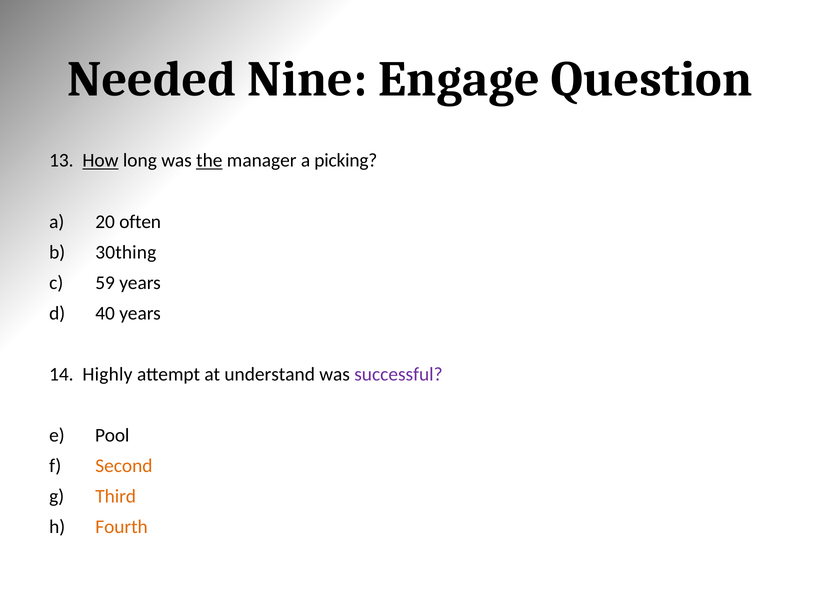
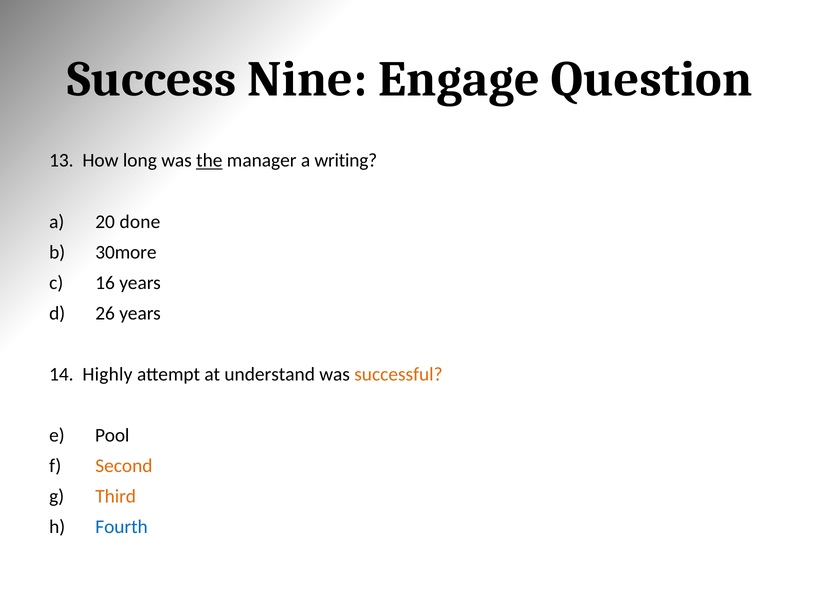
Needed: Needed -> Success (152, 79)
How underline: present -> none (100, 161)
picking: picking -> writing (346, 161)
often: often -> done (140, 222)
30thing: 30thing -> 30more (126, 252)
59: 59 -> 16 (105, 283)
40: 40 -> 26 (105, 313)
successful colour: purple -> orange (398, 374)
Fourth colour: orange -> blue (122, 527)
